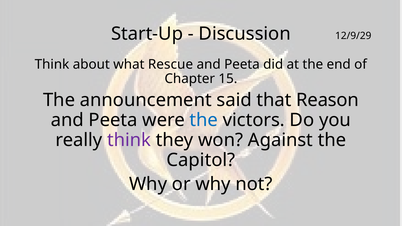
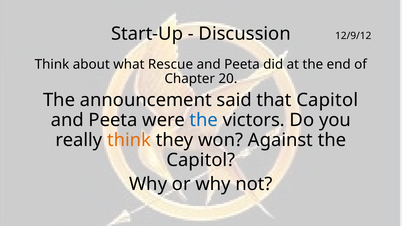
12/9/29: 12/9/29 -> 12/9/12 (353, 36)
15: 15 -> 20 (228, 79)
that Reason: Reason -> Capitol (327, 100)
think colour: purple -> orange (129, 140)
